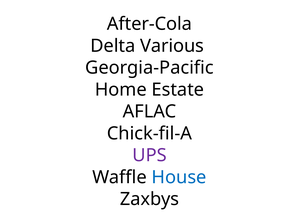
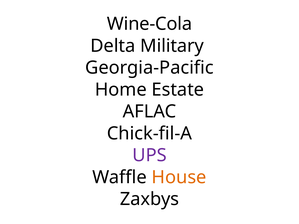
After-Cola: After-Cola -> Wine-Cola (150, 24)
Various: Various -> Military (172, 46)
House colour: blue -> orange (179, 177)
